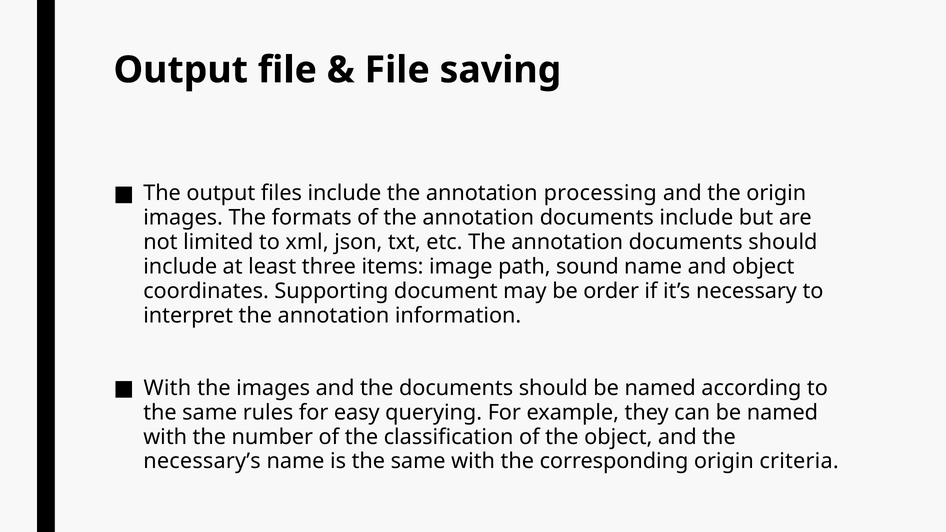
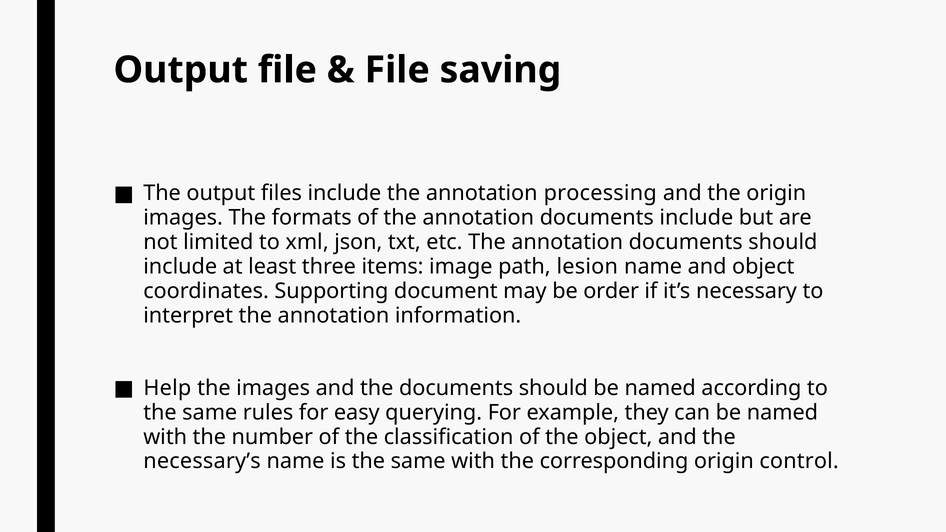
sound: sound -> lesion (587, 267)
With: With -> Help (167, 388)
criteria: criteria -> control (799, 461)
